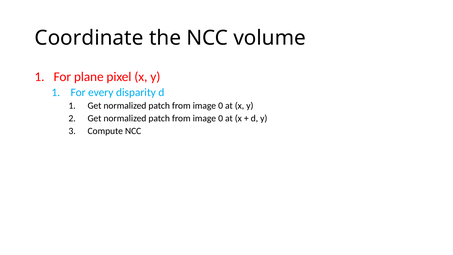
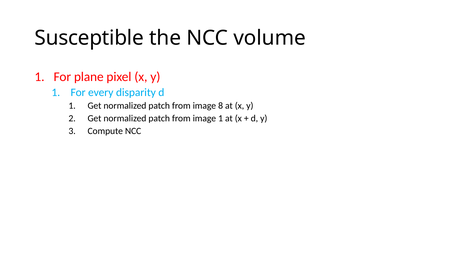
Coordinate: Coordinate -> Susceptible (89, 38)
0: 0 -> 8 (221, 106)
0: 0 -> 1 (221, 118)
